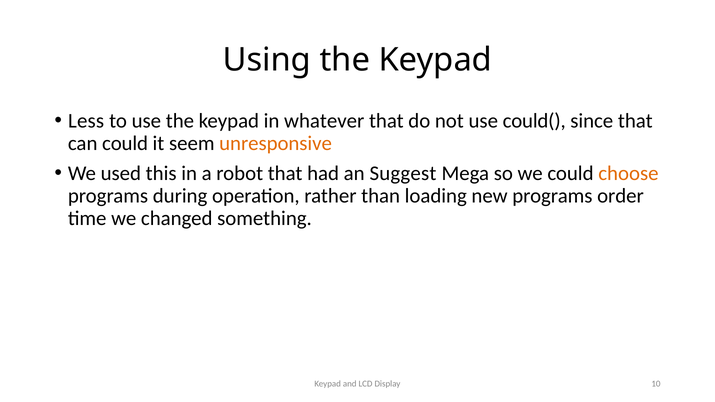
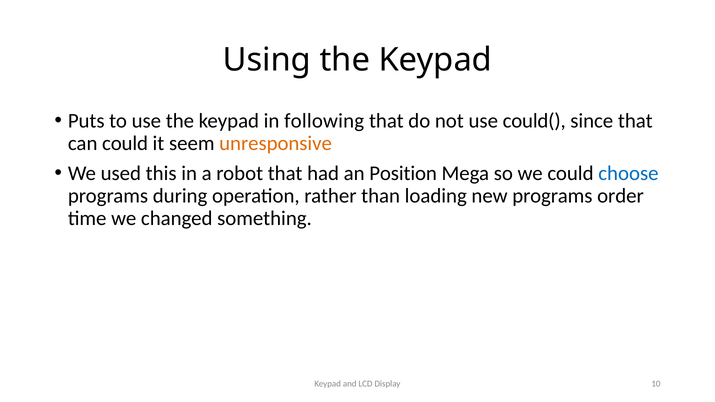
Less: Less -> Puts (86, 121)
whatever: whatever -> following (324, 121)
Suggest: Suggest -> Position (403, 173)
choose colour: orange -> blue (628, 173)
